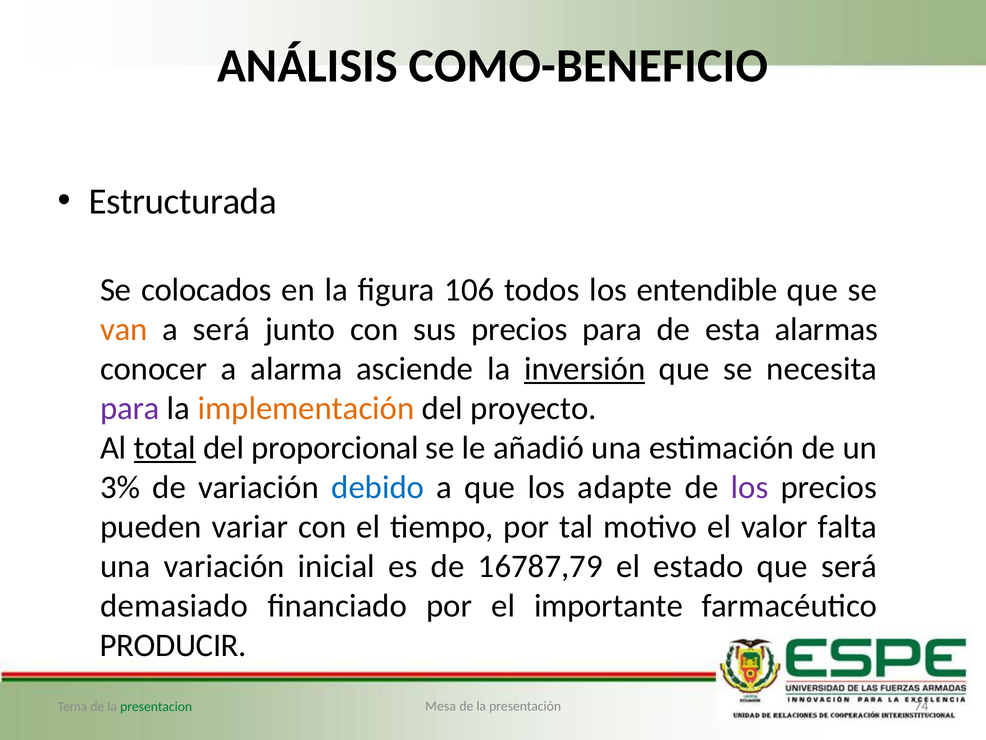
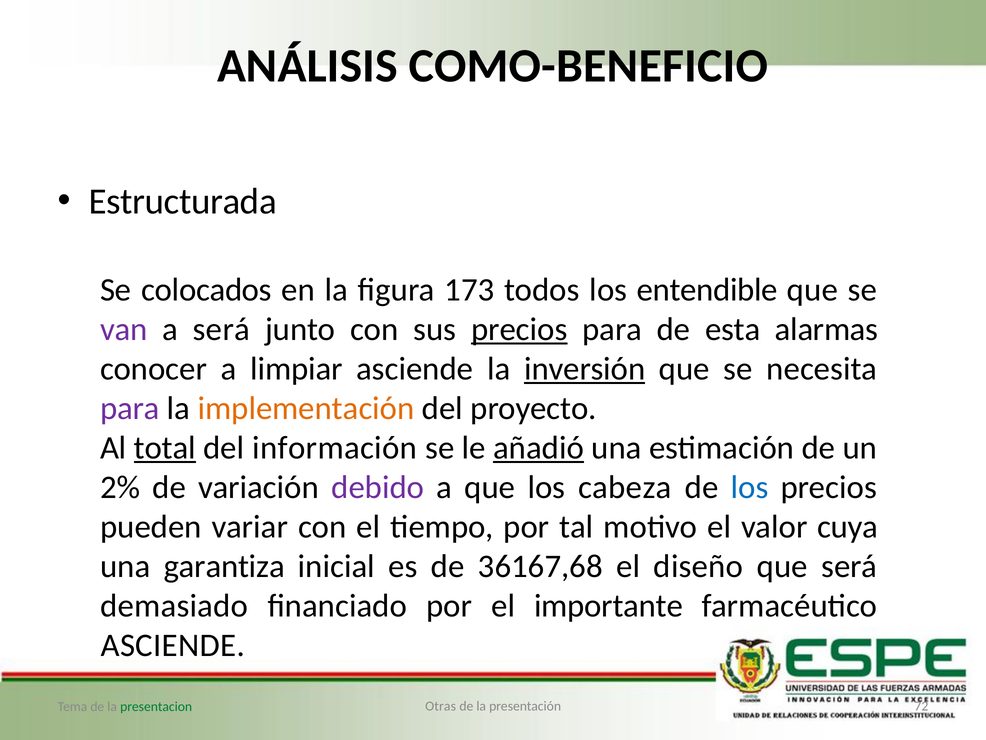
106: 106 -> 173 (469, 290)
van colour: orange -> purple (124, 329)
precios underline: none -> present (519, 329)
alarma: alarma -> limpiar (296, 369)
proporcional: proporcional -> información (335, 448)
añadió underline: none -> present (539, 448)
3%: 3% -> 2% (120, 487)
debido colour: blue -> purple (378, 487)
adapte: adapte -> cabeza (625, 487)
los colour: purple -> blue (750, 487)
falta: falta -> cuya (847, 526)
una variación: variación -> garantiza (224, 566)
16787,79: 16787,79 -> 36167,68 (540, 566)
estado: estado -> diseño (698, 566)
PRODUCIR: PRODUCIR -> ASCIENDE (173, 645)
Mesa: Mesa -> Otras (441, 706)
74: 74 -> 72 (921, 706)
